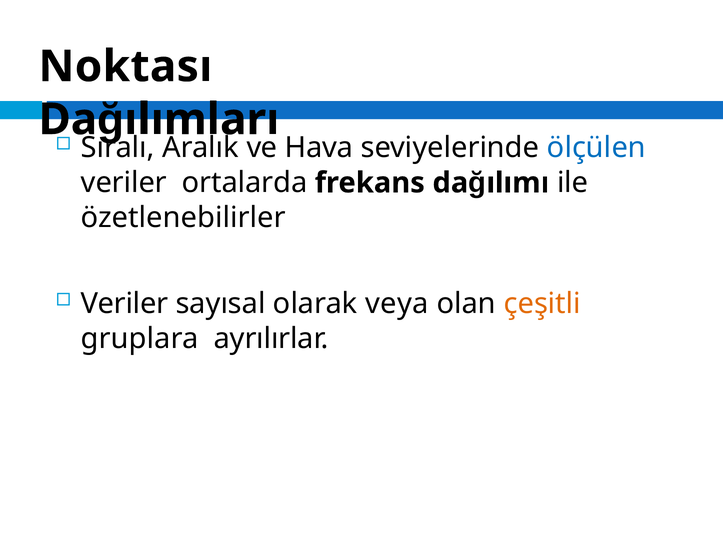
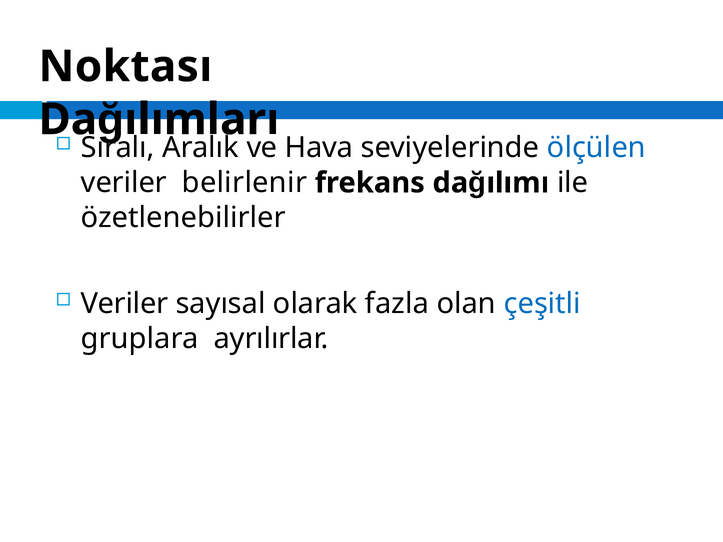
ortalarda: ortalarda -> belirlenir (244, 183)
veya: veya -> fazla (397, 304)
çeşitli colour: orange -> blue (542, 304)
